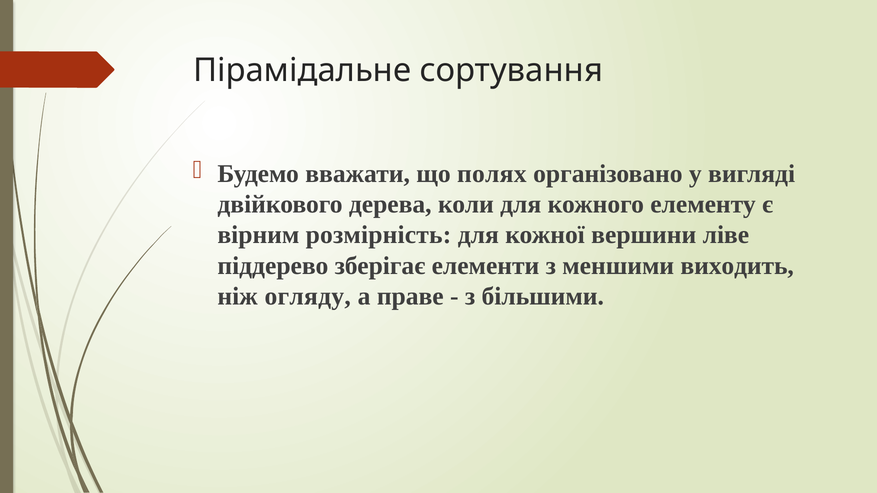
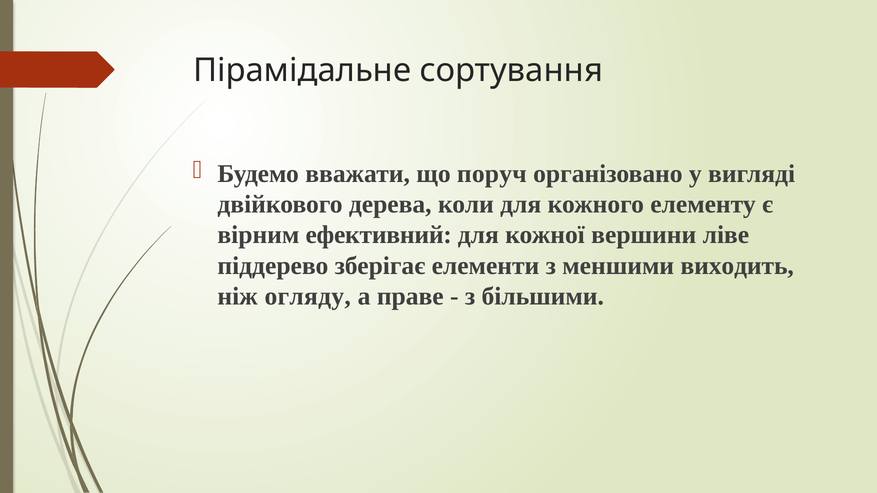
полях: полях -> поруч (492, 174)
розмірність: розмірність -> ефективний (379, 235)
